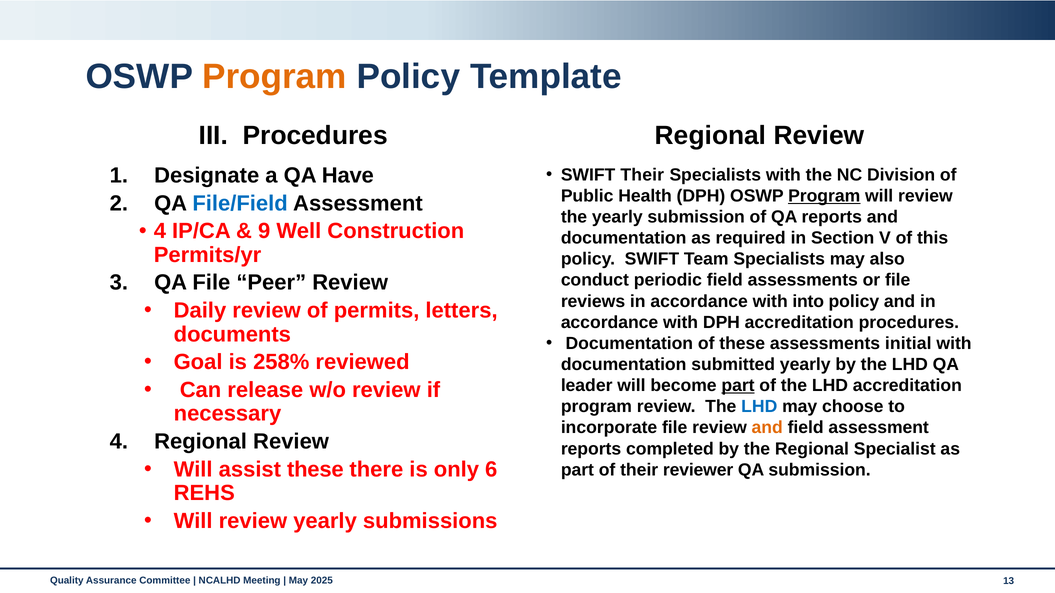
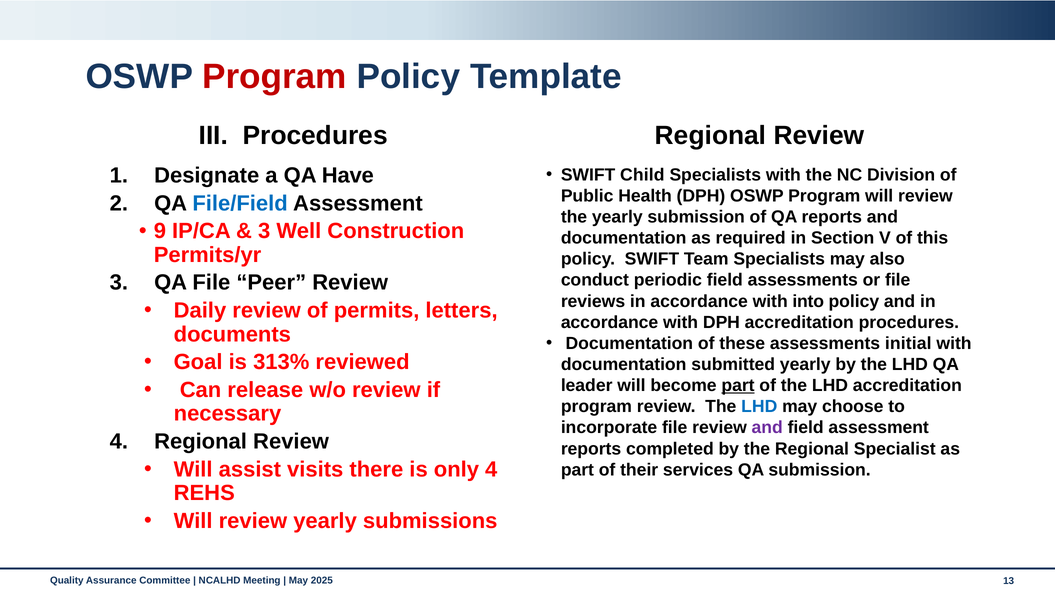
Program colour: orange -> red (274, 77)
SWIFT Their: Their -> Child (642, 175)
Program underline: present -> none (824, 196)
4: 4 -> 9 (160, 231)
9: 9 -> 3 (264, 231)
258%: 258% -> 313% (281, 362)
and colour: orange -> purple (767, 428)
assist these: these -> visits (315, 470)
only 6: 6 -> 4 (491, 470)
reviewer: reviewer -> services (698, 470)
